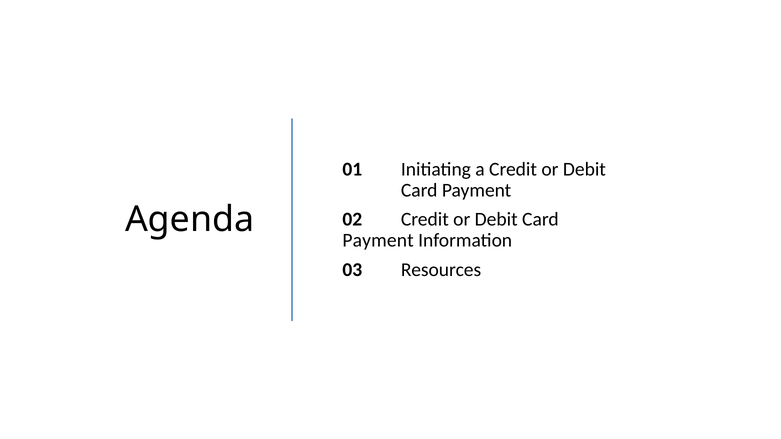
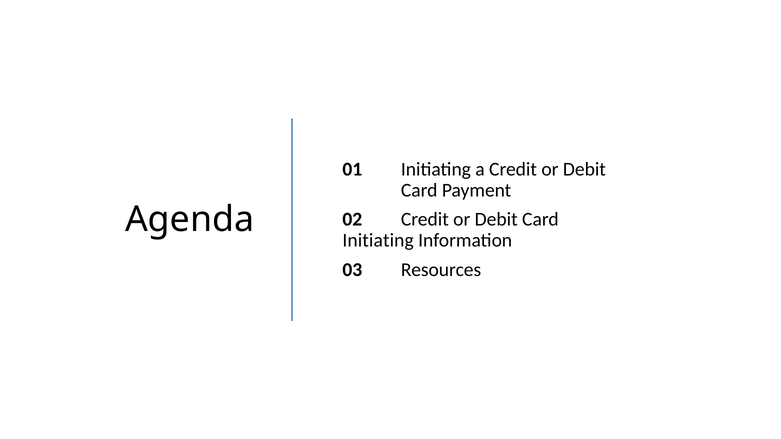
Payment: Payment -> Initiating (378, 241)
